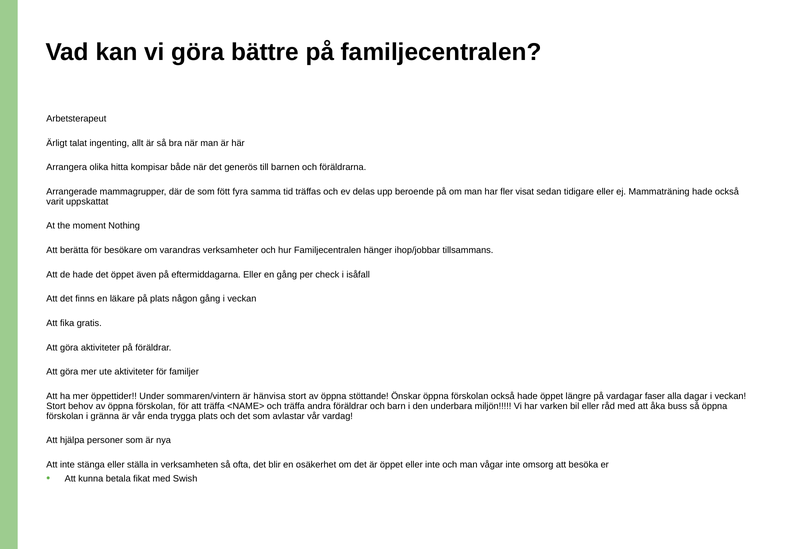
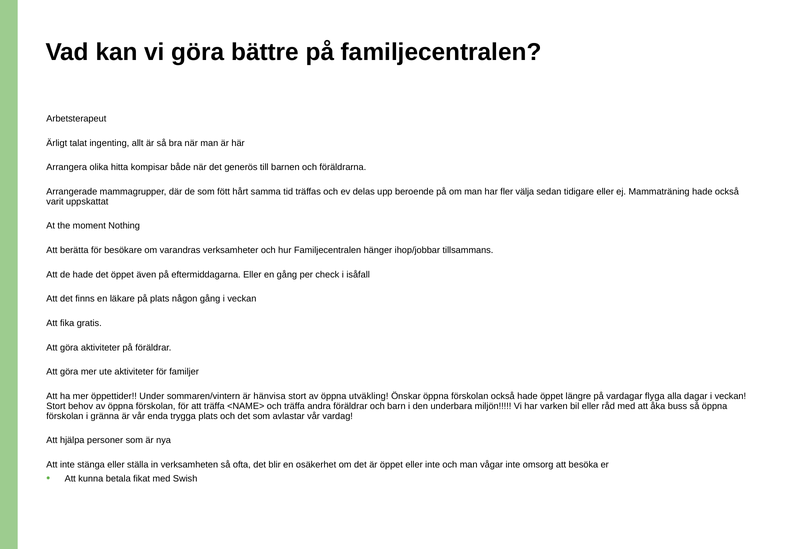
fyra: fyra -> hårt (240, 192)
visat: visat -> välja (525, 192)
stöttande: stöttande -> utväkling (369, 396)
faser: faser -> flyga (655, 396)
